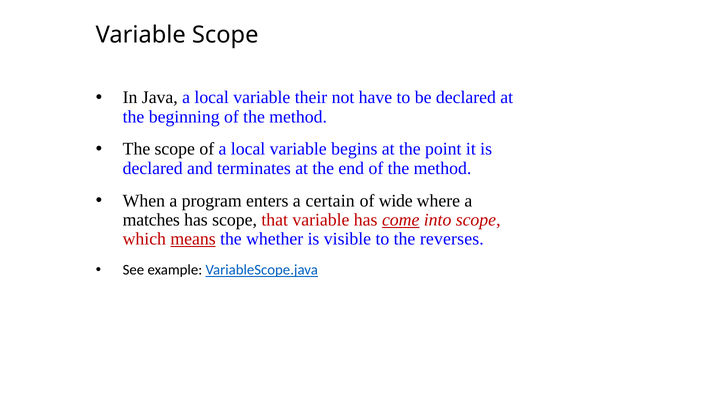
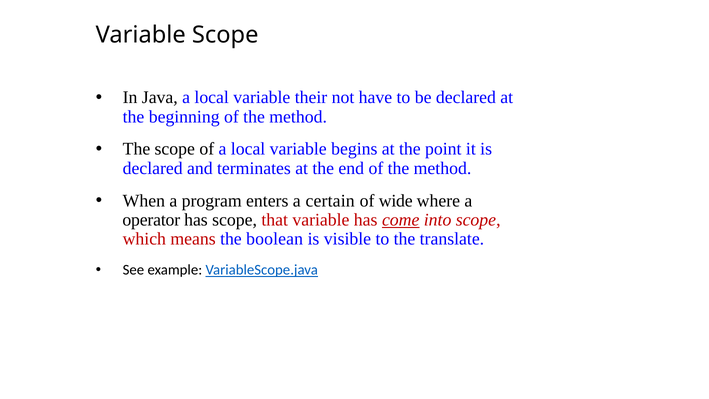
matches: matches -> operator (151, 220)
means underline: present -> none (193, 239)
whether: whether -> boolean (275, 239)
reverses: reverses -> translate (452, 239)
